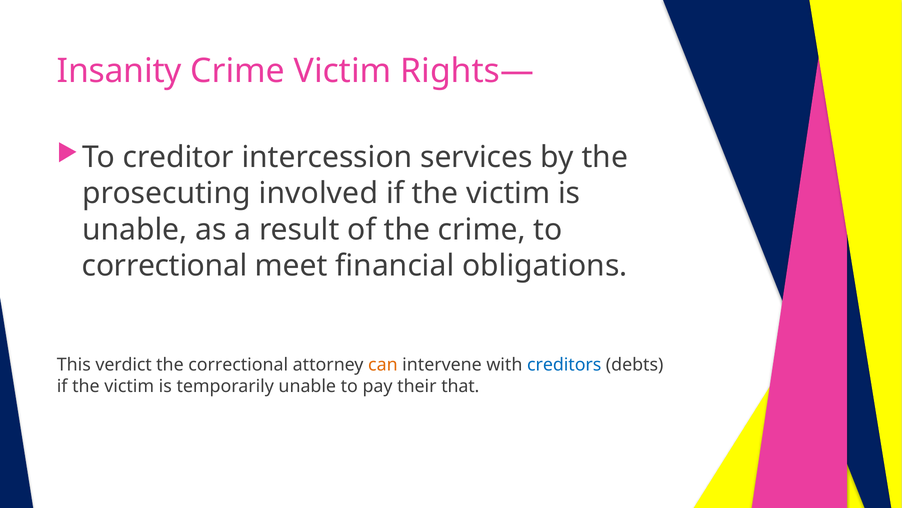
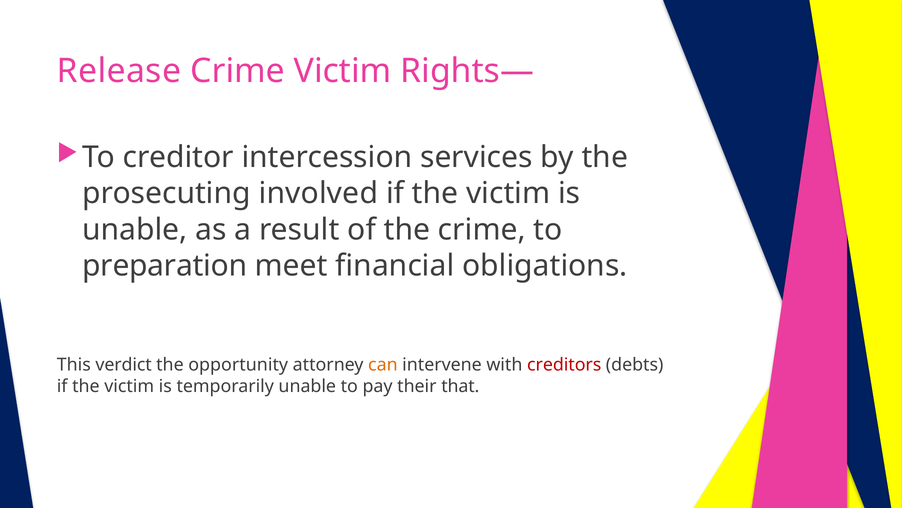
Insanity: Insanity -> Release (119, 71)
correctional: correctional -> preparation (165, 266)
the correctional: correctional -> opportunity (238, 364)
creditors colour: blue -> red (564, 364)
